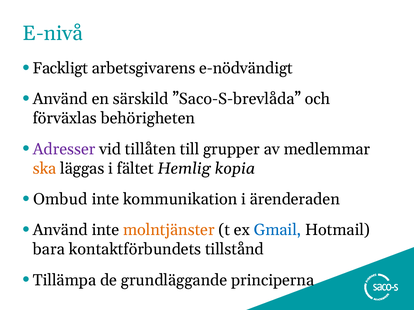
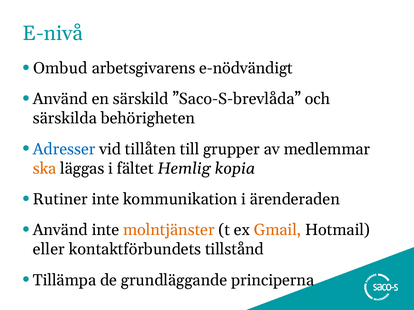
Fackligt: Fackligt -> Ombud (60, 68)
förväxlas: förväxlas -> särskilda (65, 119)
Adresser colour: purple -> blue (64, 149)
Ombud: Ombud -> Rutiner (60, 200)
Gmail colour: blue -> orange (277, 230)
bara: bara -> eller (49, 250)
